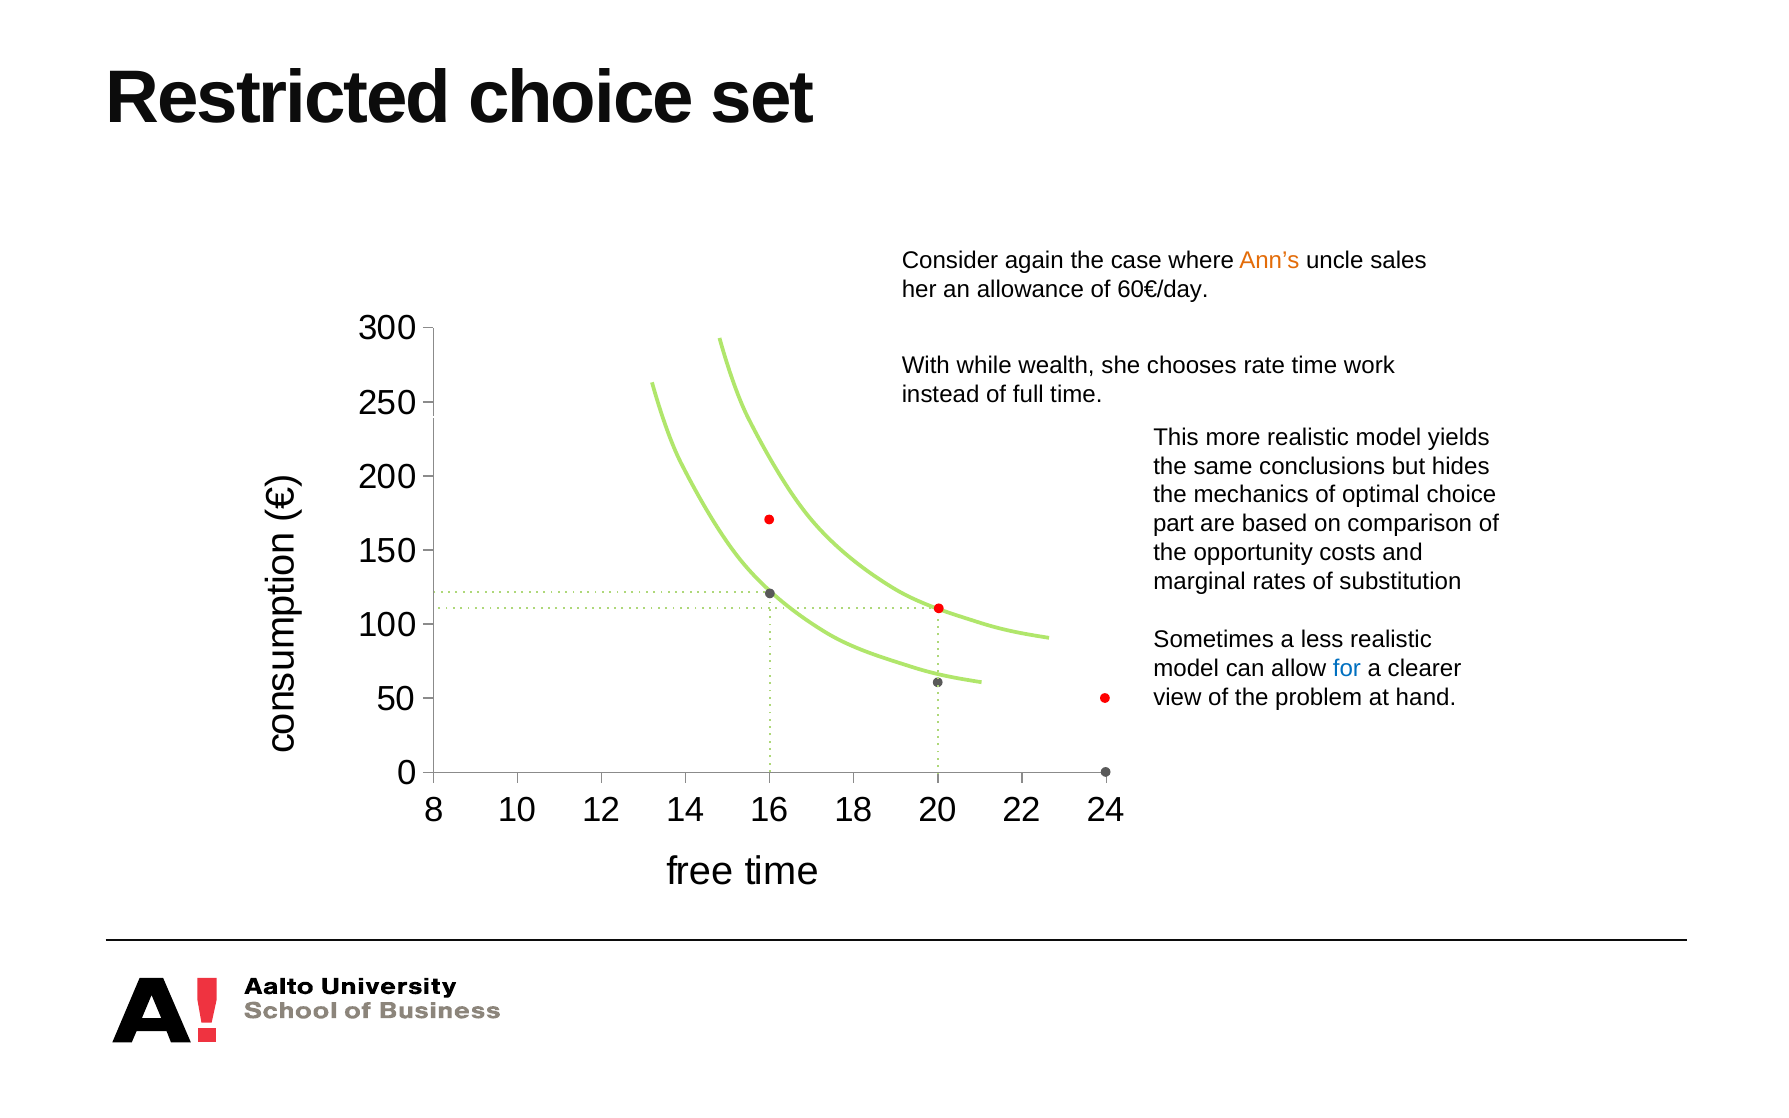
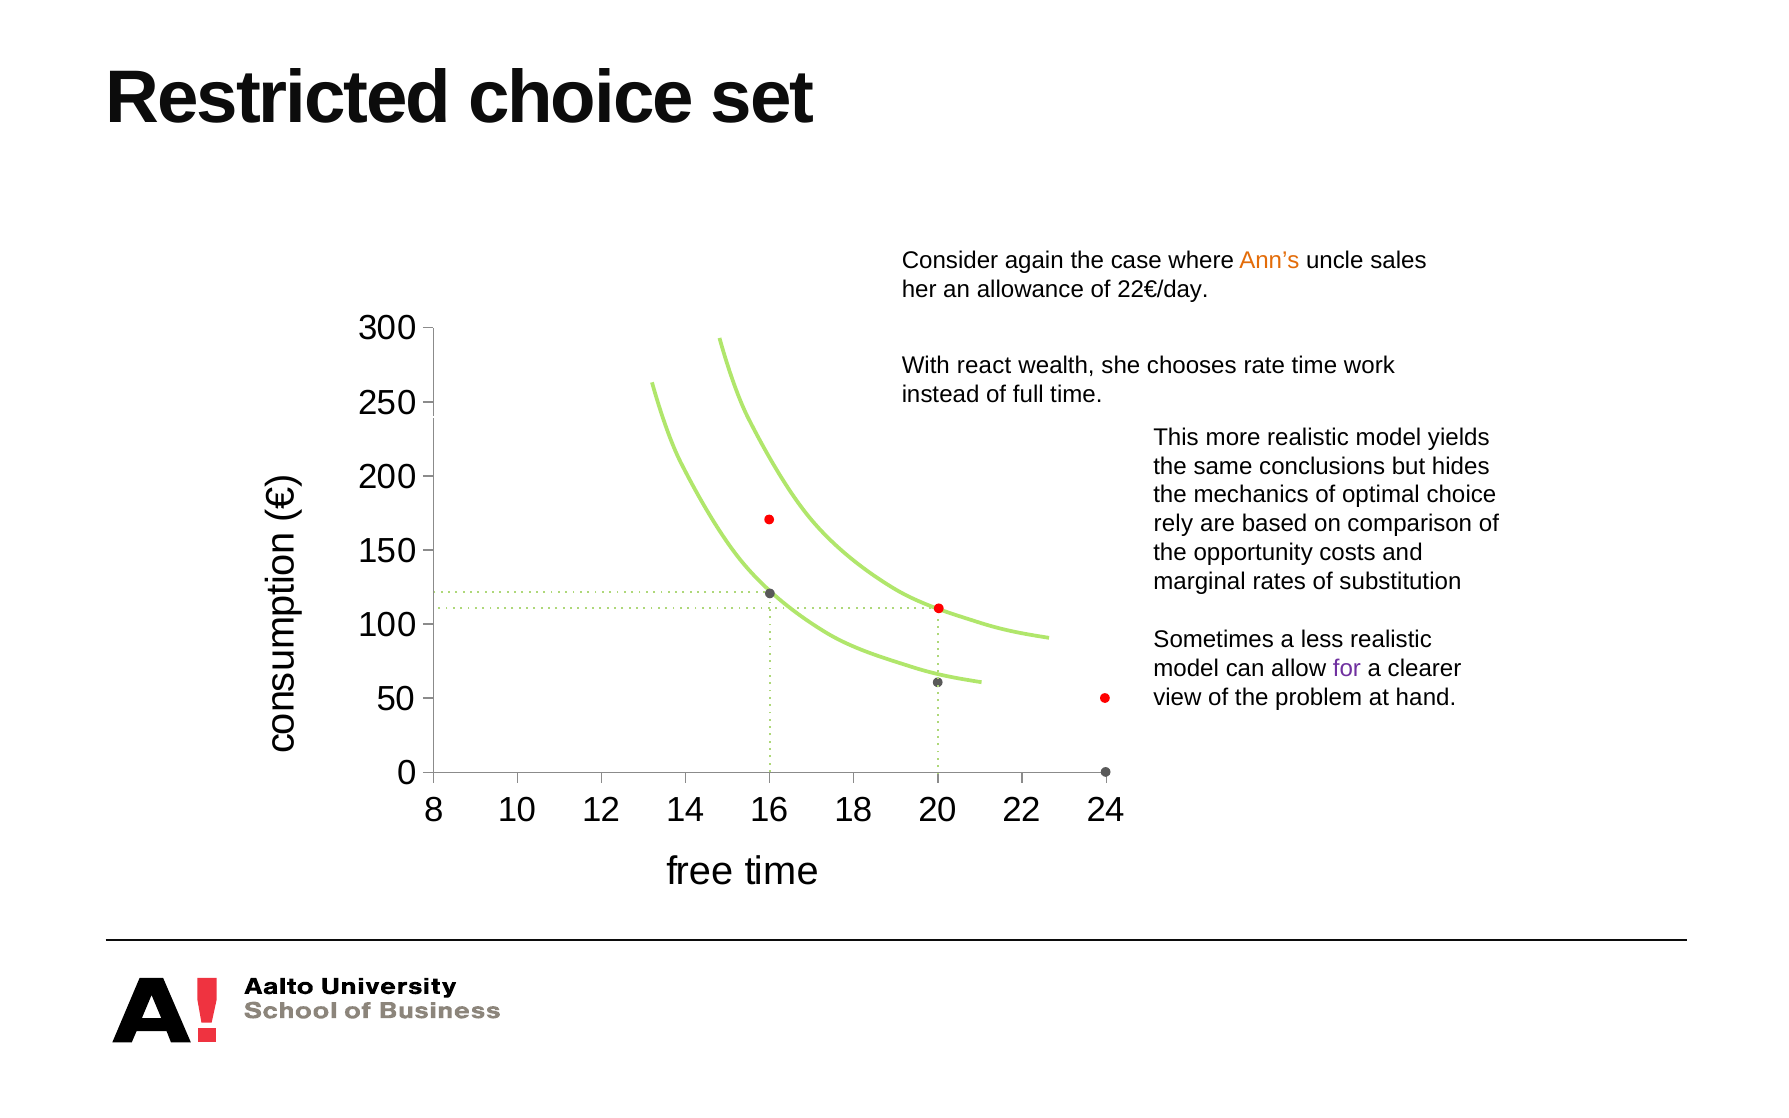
60€/day: 60€/day -> 22€/day (1163, 290)
while: while -> react (984, 366)
part: part -> rely (1173, 524)
for colour: blue -> purple (1347, 668)
